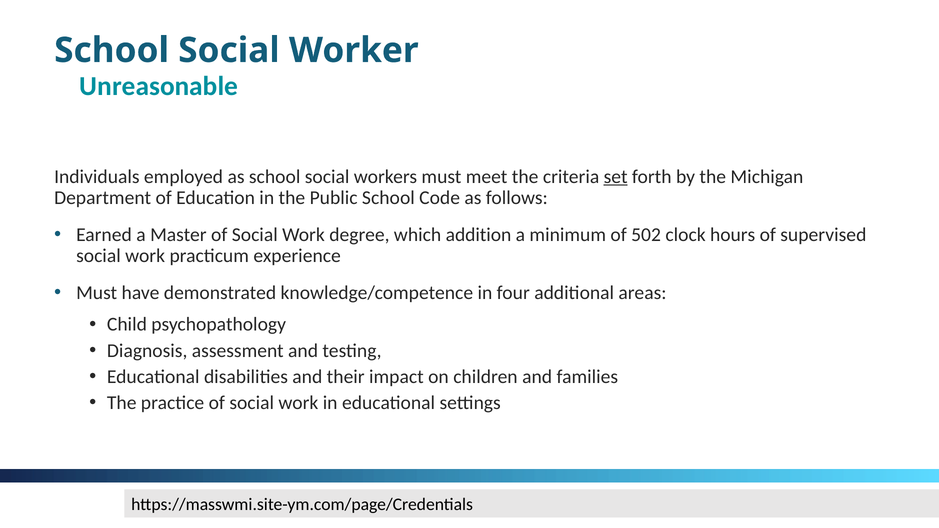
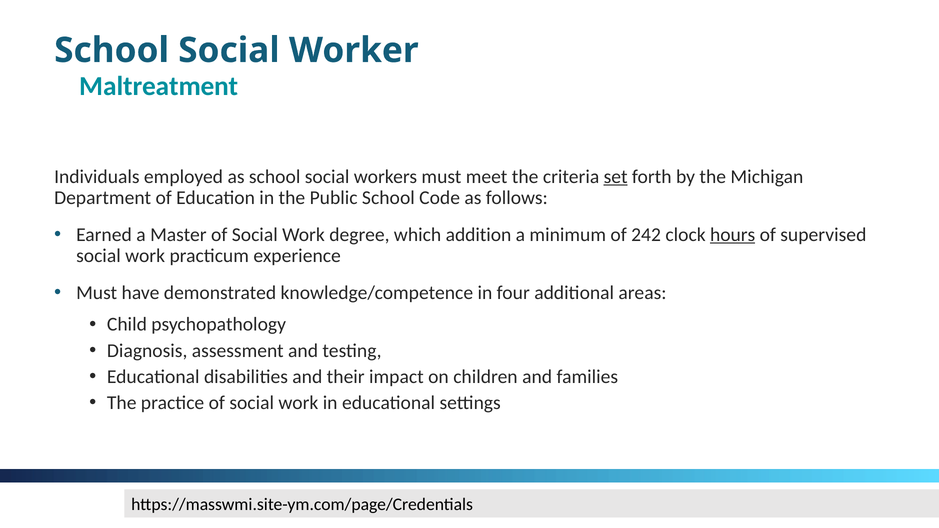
Unreasonable: Unreasonable -> Maltreatment (159, 86)
502: 502 -> 242 (646, 235)
hours underline: none -> present (733, 235)
